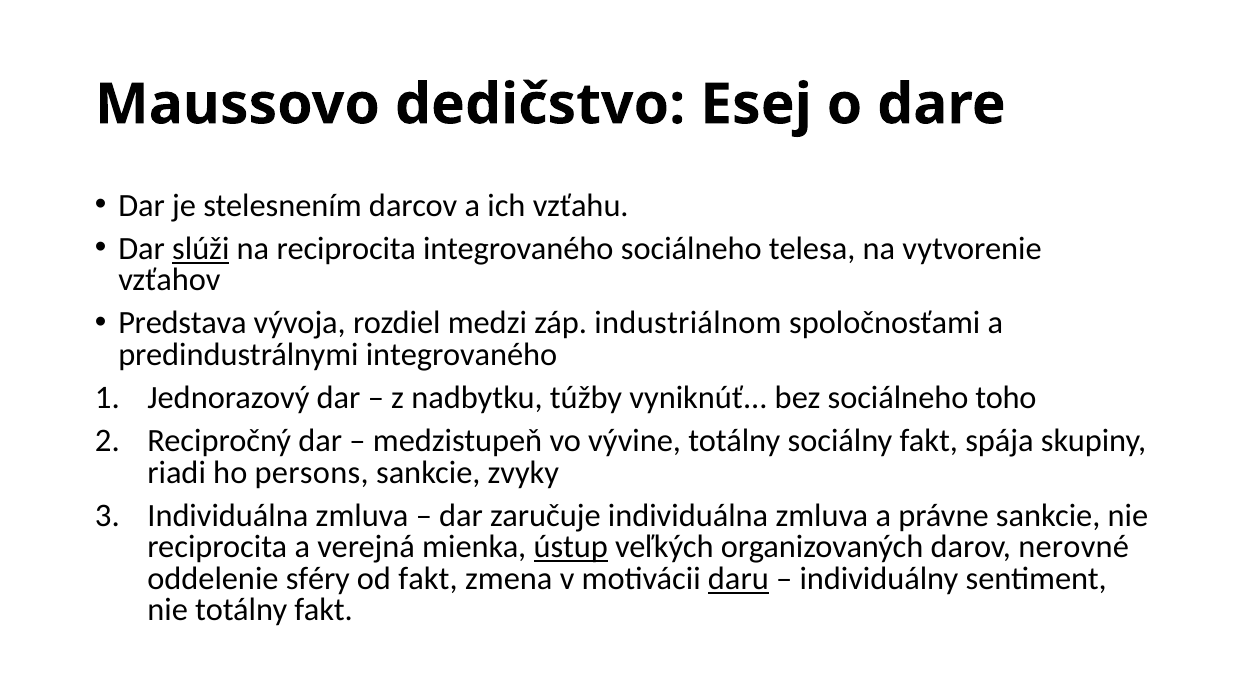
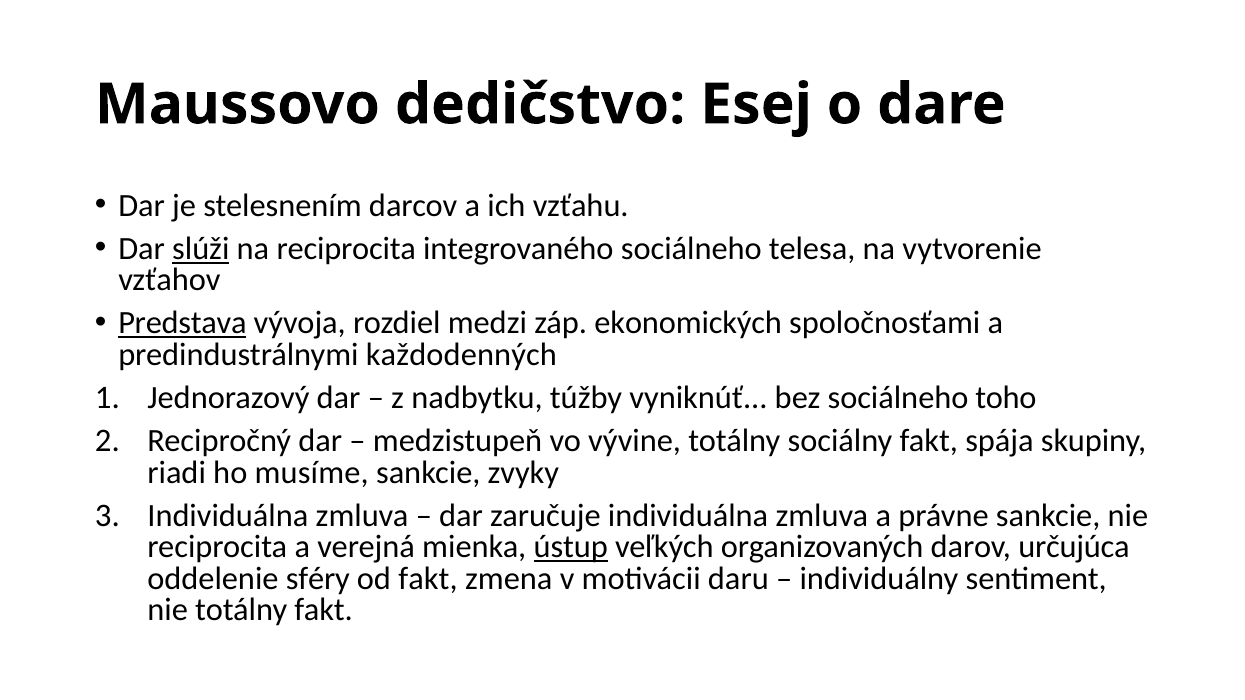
Predstava underline: none -> present (182, 323)
industriálnom: industriálnom -> ekonomických (688, 323)
predindustrálnymi integrovaného: integrovaného -> každodenných (461, 355)
persons: persons -> musíme (312, 473)
nerovné: nerovné -> určujúca (1074, 547)
daru underline: present -> none (738, 579)
